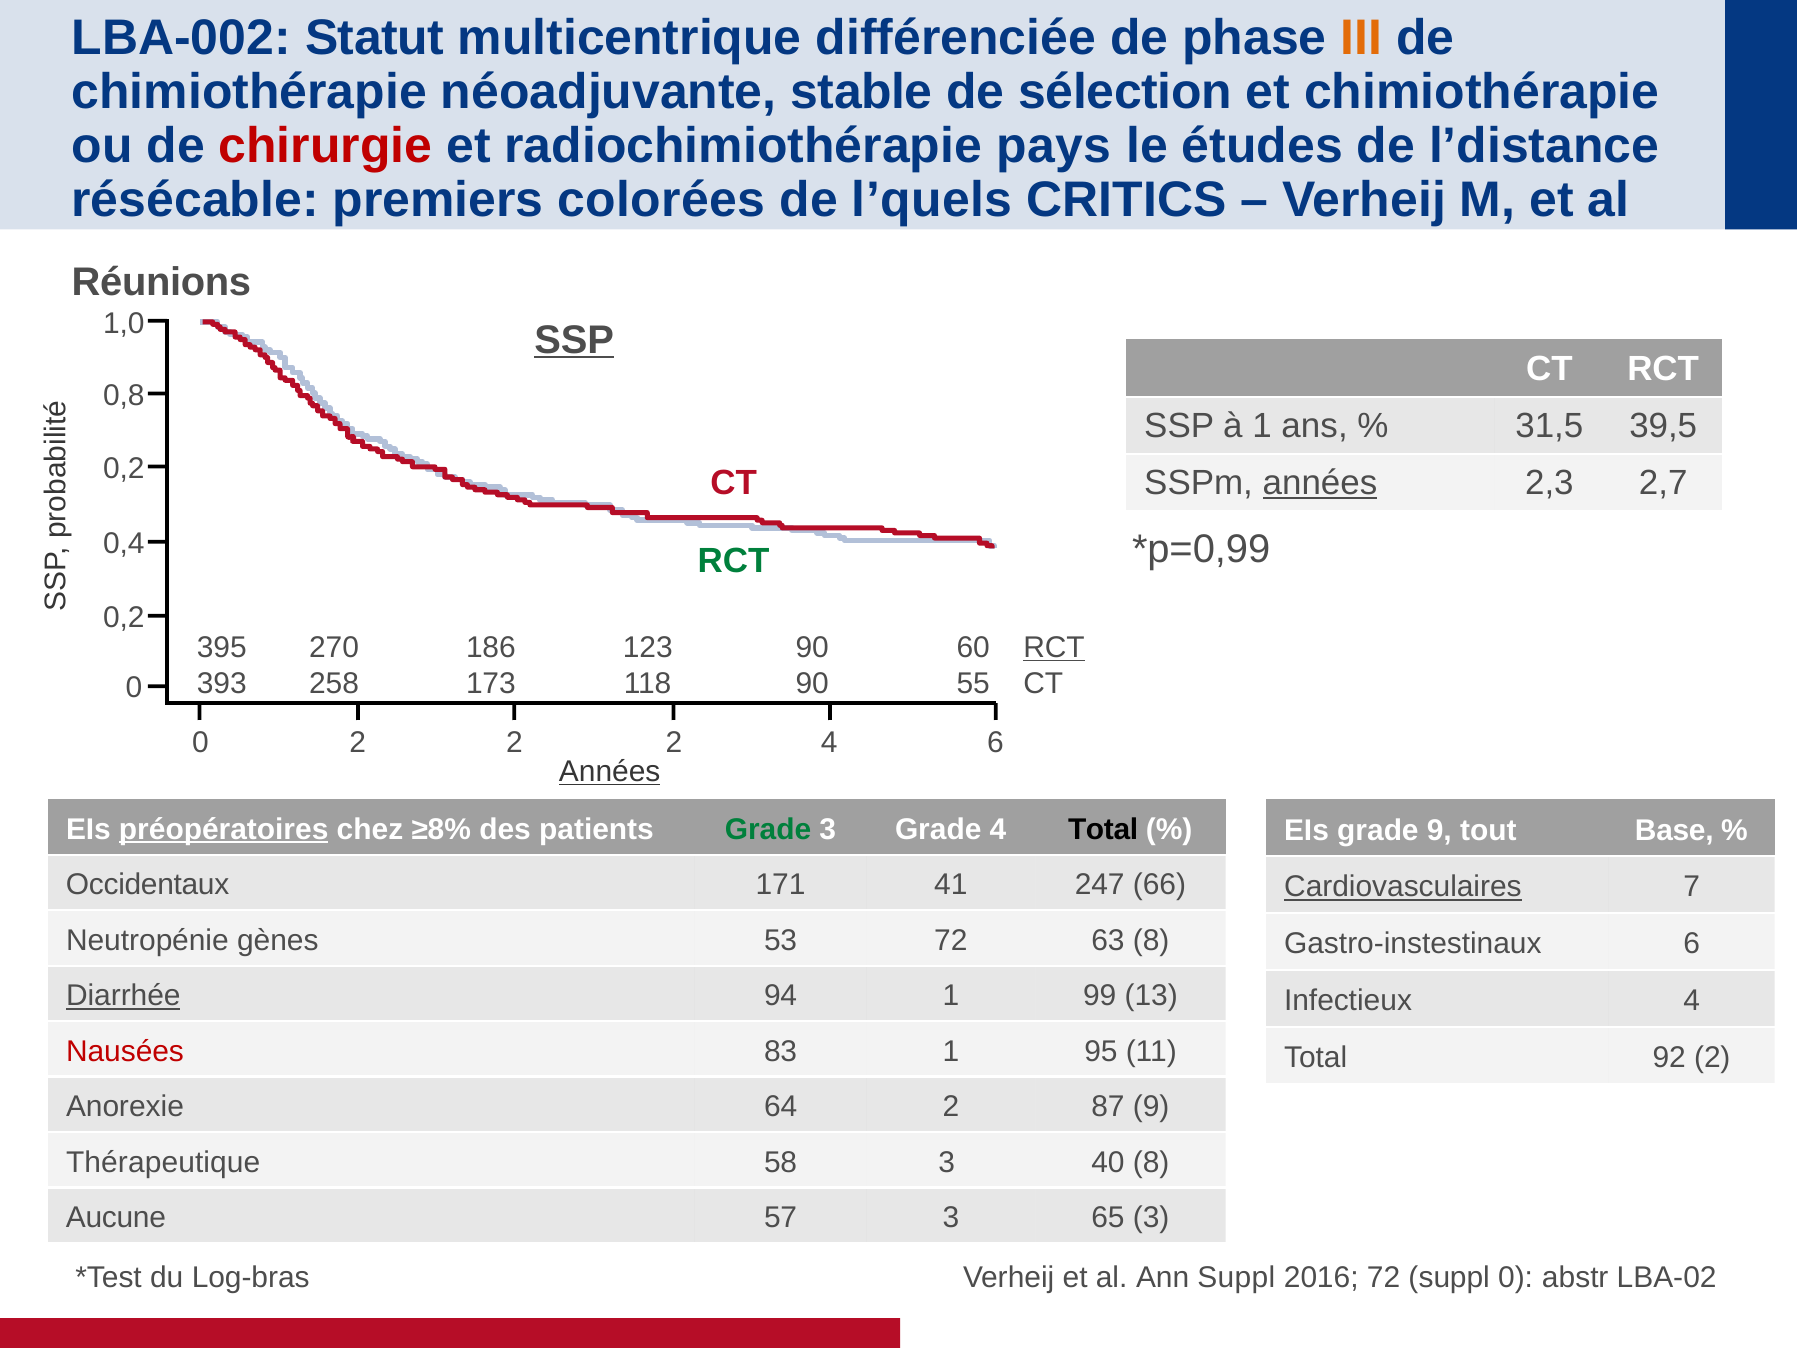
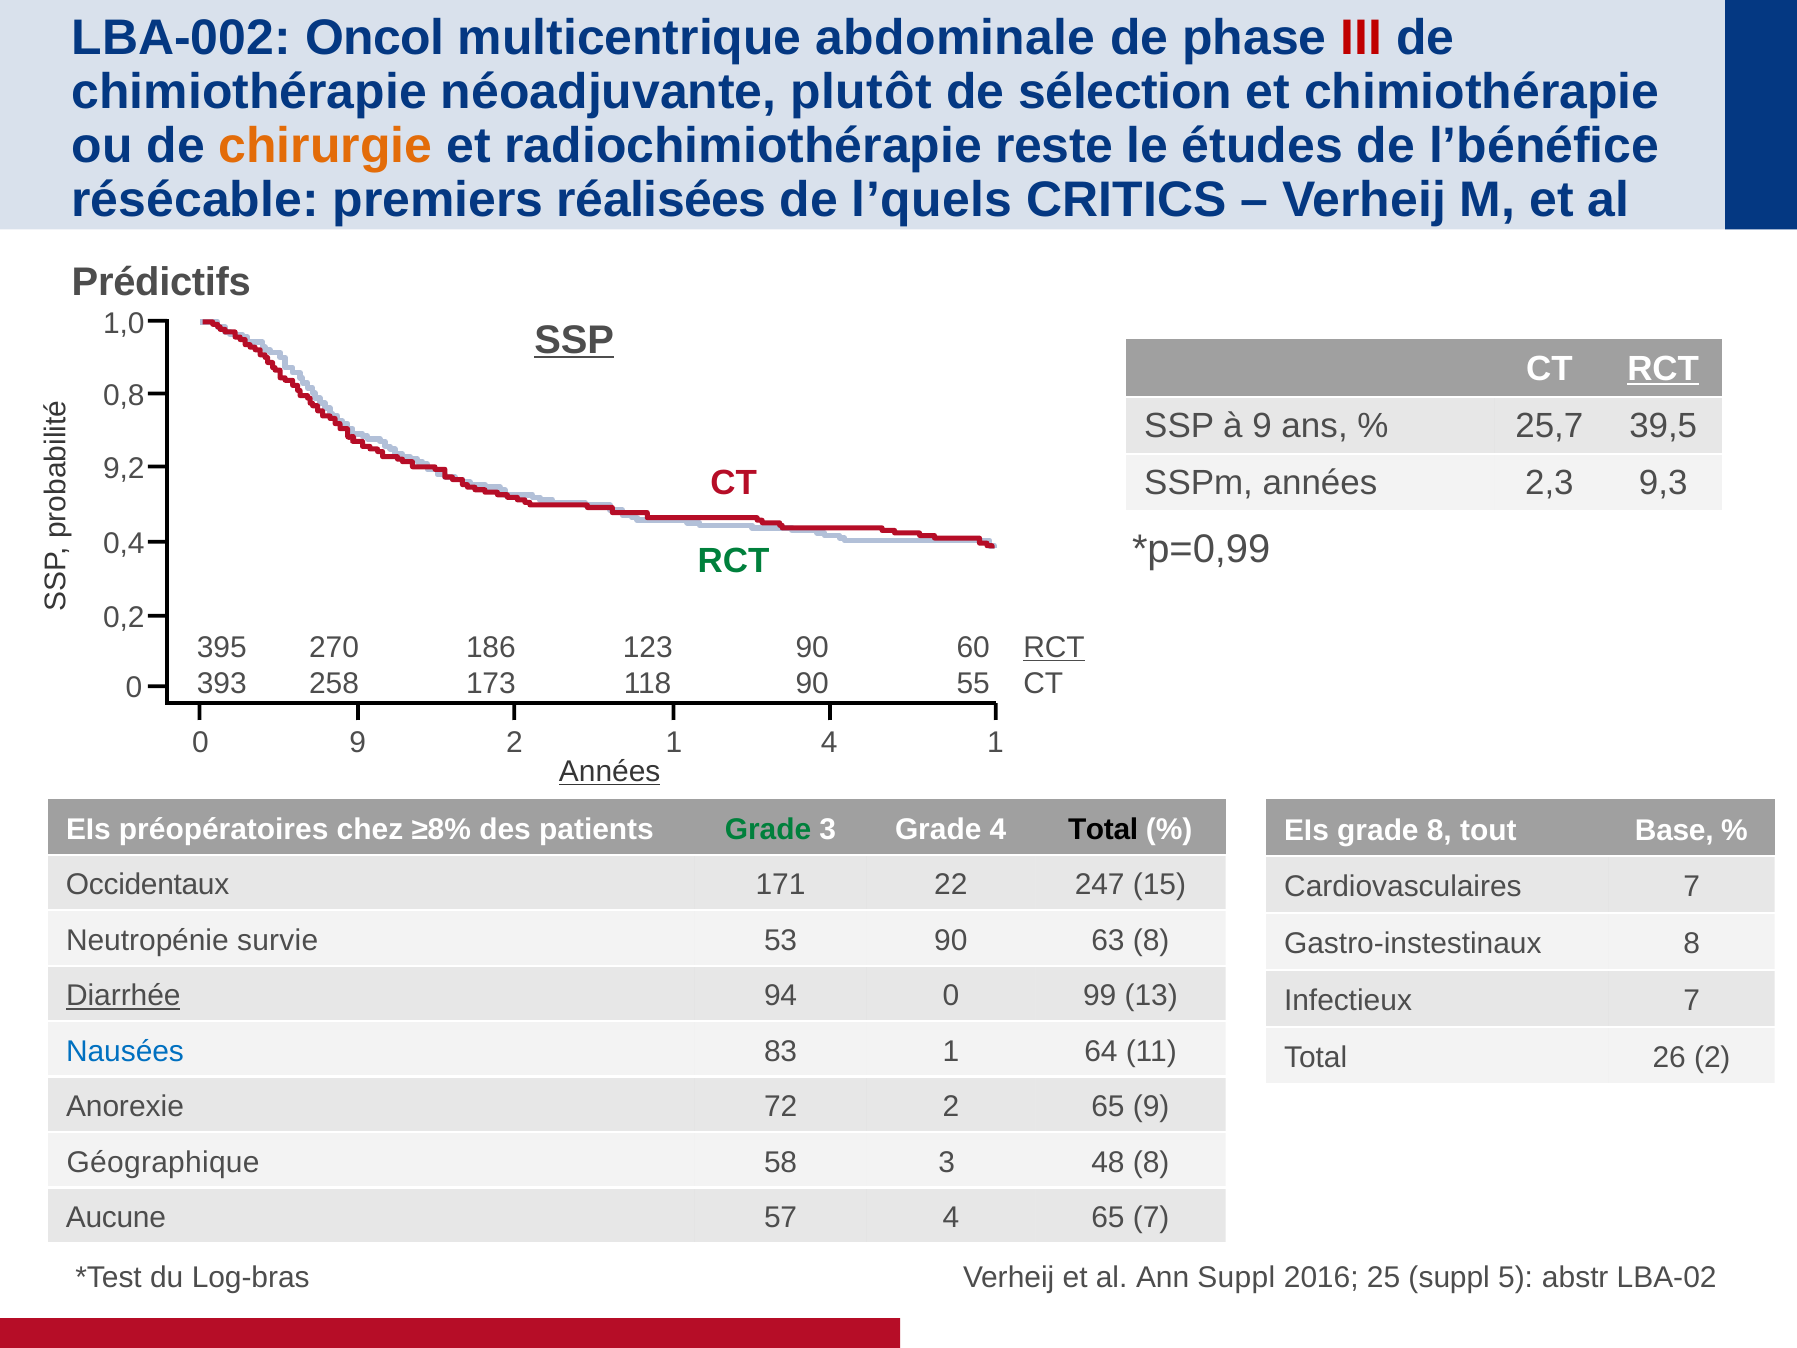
Statut: Statut -> Oncol (375, 38)
différenciée: différenciée -> abdominale (956, 38)
III colour: orange -> red (1361, 38)
stable: stable -> plutôt (861, 92)
chirurgie colour: red -> orange (326, 146)
pays: pays -> reste (1054, 146)
l’distance: l’distance -> l’bénéfice (1544, 146)
colorées: colorées -> réalisées (662, 200)
Réunions: Réunions -> Prédictifs (161, 282)
RCT underline: none -> present (1663, 369)
à 1: 1 -> 9 (1262, 426)
31,5: 31,5 -> 25,7 (1549, 426)
0,2: 0,2 -> 9,2 (124, 468)
années underline: present -> none (1320, 483)
2,7: 2,7 -> 9,3 (1663, 483)
0 2: 2 -> 9 (358, 743)
2: 2 -> 1 (674, 743)
4 6: 6 -> 1 (996, 743)
préopératoires underline: present -> none (224, 829)
grade 9: 9 -> 8 (1439, 830)
41: 41 -> 22 (951, 885)
66: 66 -> 15 (1159, 885)
Cardiovasculaires underline: present -> none (1403, 887)
gènes: gènes -> survie (278, 940)
53 72: 72 -> 90 (951, 940)
Gastro-instestinaux 6: 6 -> 8 (1692, 944)
94 1: 1 -> 0 (951, 996)
Infectieux 4: 4 -> 7 (1692, 1001)
Nausées colour: red -> blue (125, 1051)
95: 95 -> 64 (1101, 1051)
92: 92 -> 26 (1669, 1057)
64: 64 -> 72 (781, 1107)
2 87: 87 -> 65 (1108, 1107)
Thérapeutique: Thérapeutique -> Géographique (163, 1162)
40: 40 -> 48 (1108, 1162)
57 3: 3 -> 4 (951, 1218)
65 3: 3 -> 7 (1151, 1218)
2016 72: 72 -> 25 (1384, 1278)
suppl 0: 0 -> 5 (1516, 1278)
